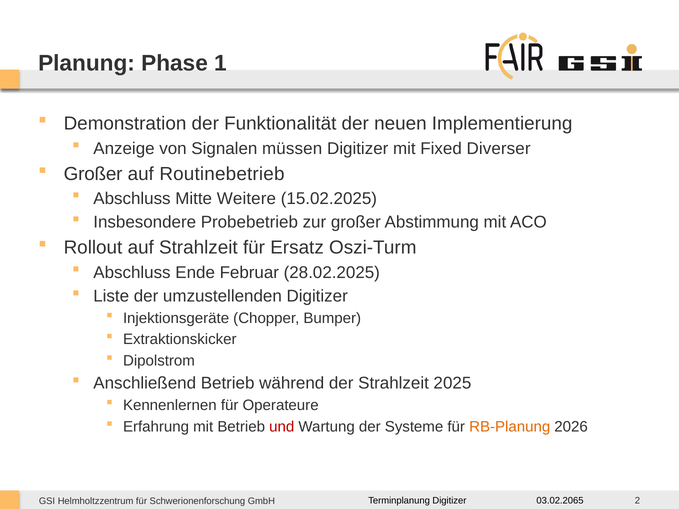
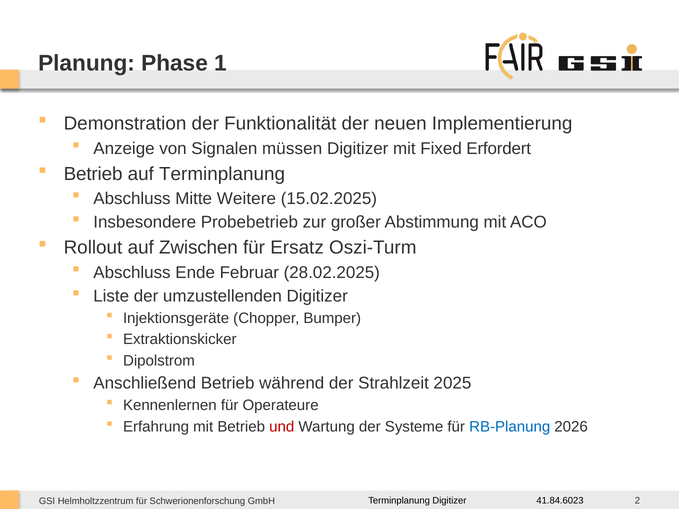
Diverser: Diverser -> Erfordert (499, 149)
Großer: Großer -> Betrieb (93, 174)
auf Routinebetrieb: Routinebetrieb -> Terminplanung (222, 174)
auf Strahlzeit: Strahlzeit -> Zwischen (198, 248)
RB-Planung colour: orange -> blue (510, 427)
03.02.2065: 03.02.2065 -> 41.84.6023 (560, 501)
